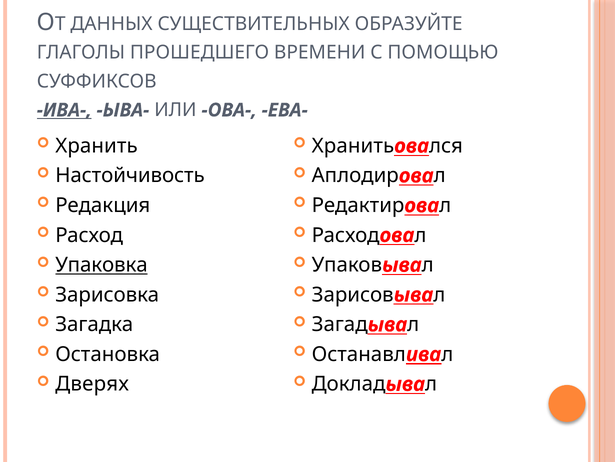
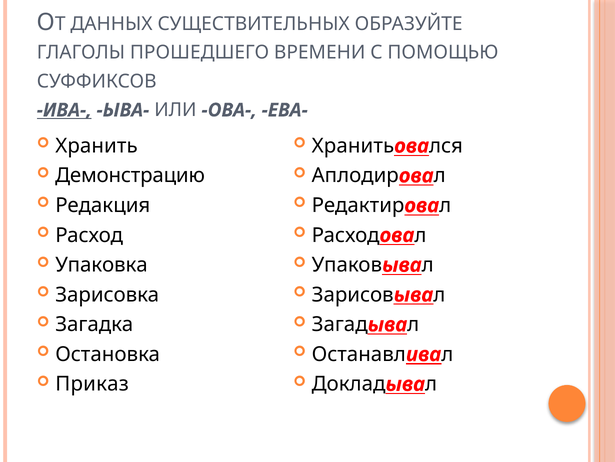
Настойчивость: Настойчивость -> Демонстрацию (130, 175)
Упаковка underline: present -> none (101, 265)
Дверях: Дверях -> Приказ (92, 384)
